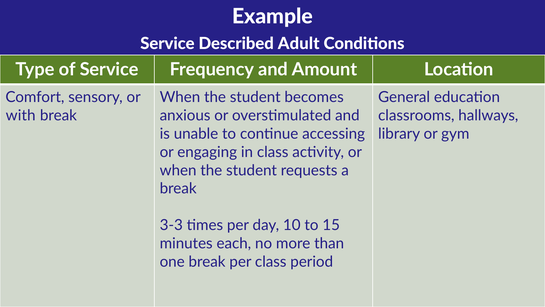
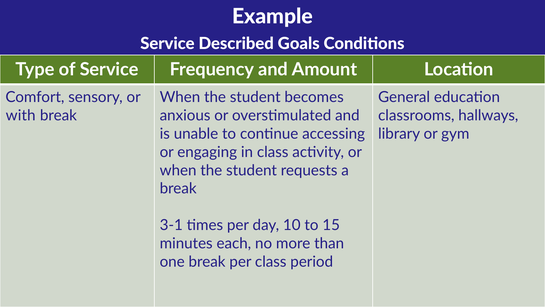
Adult: Adult -> Goals (299, 44)
3-3: 3-3 -> 3-1 (171, 225)
